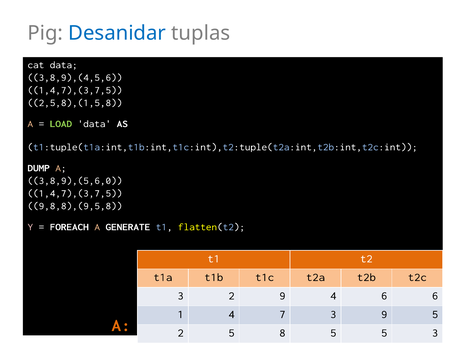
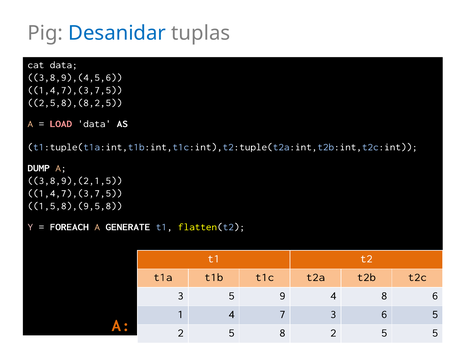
2,5,8),(1,5,8: 2,5,8),(1,5,8 -> 2,5,8),(8,2,5 (75, 103)
LOAD colour: light green -> pink (61, 124)
3,8,9),(5,6,0: 3,8,9),(5,6,0 -> 3,8,9),(2,1,5 (75, 181)
9,8,8),(9,5,8: 9,8,8),(9,5,8 -> 1,5,8),(9,5,8 (75, 206)
3 2: 2 -> 5 (231, 296)
4 6: 6 -> 8 (384, 296)
3 9: 9 -> 6 (384, 315)
8 5: 5 -> 2 (333, 333)
5 3: 3 -> 5 (435, 333)
